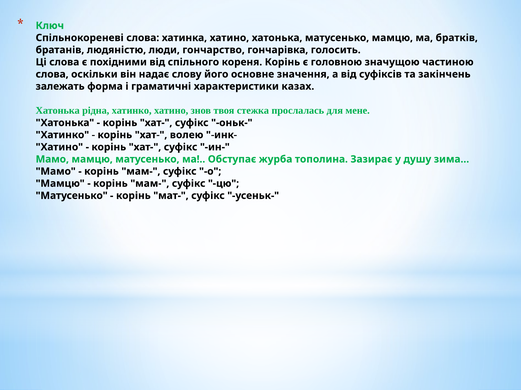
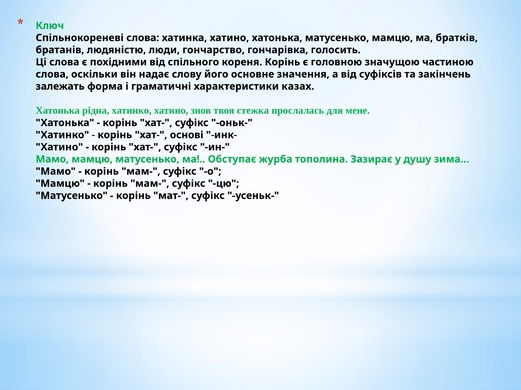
волею: волею -> основі (187, 135)
